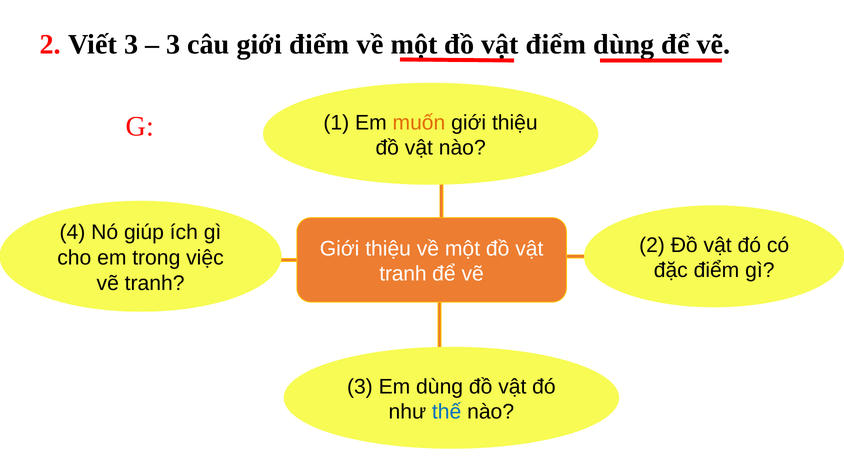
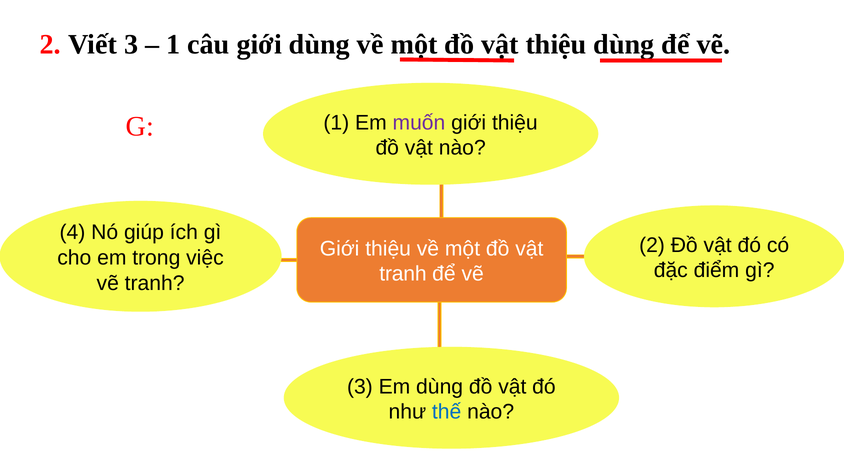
3: 3 -> 1 (173, 44)
giới điểm: điểm -> dùng (319, 44)
điểm: điểm -> thiệu (556, 44)
muốn colour: orange -> purple (419, 122)
